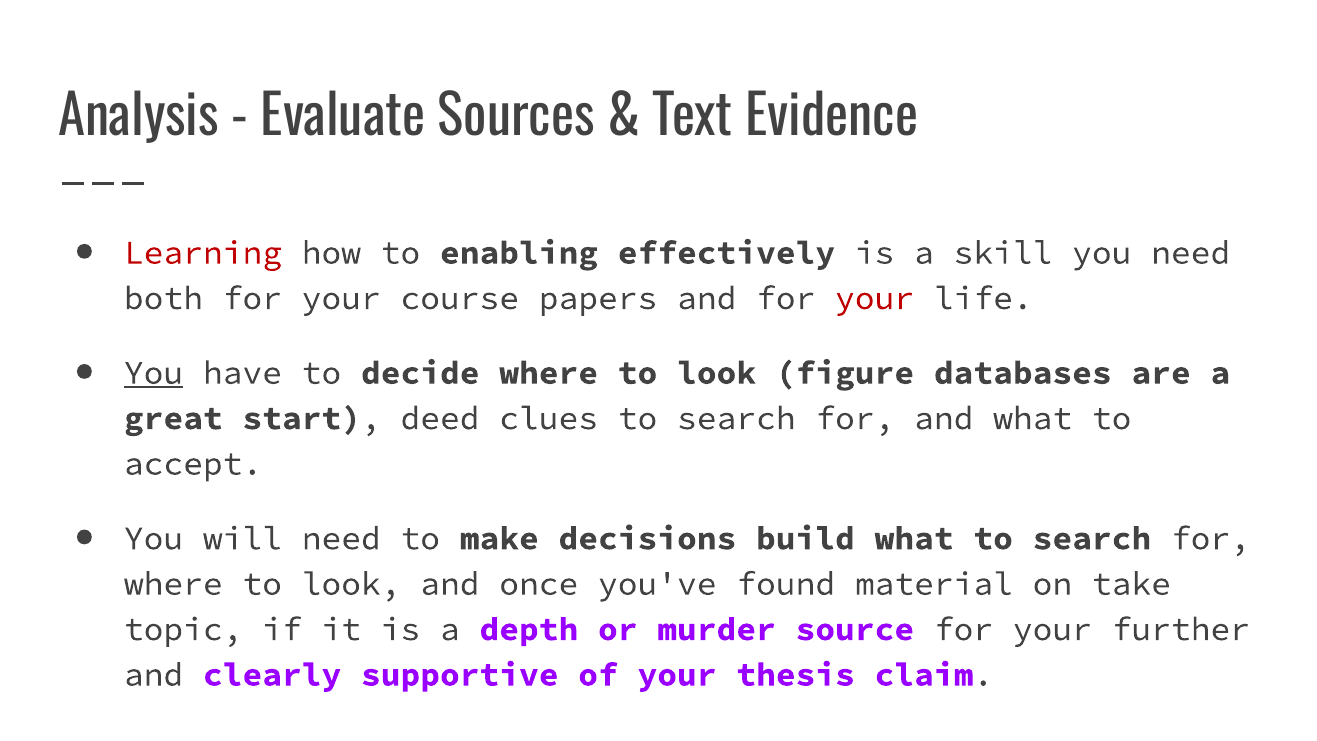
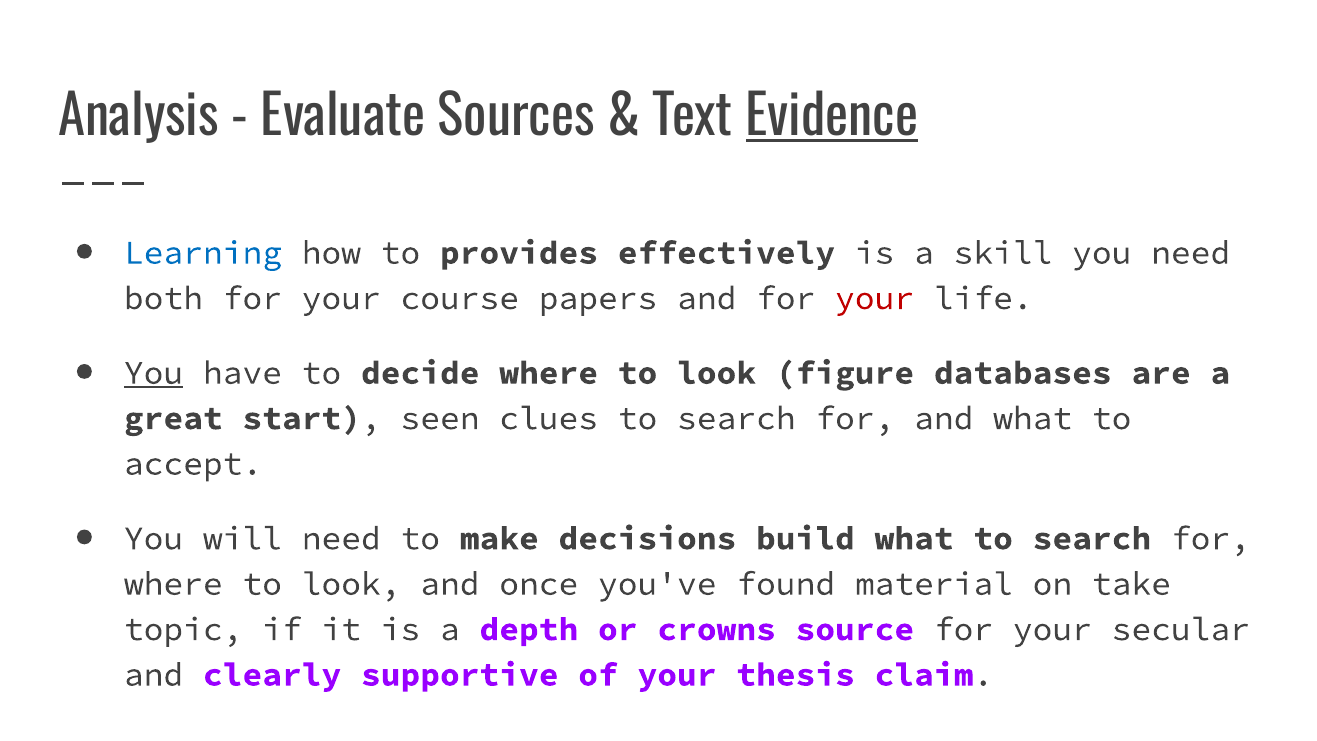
Evidence underline: none -> present (832, 117)
Learning colour: red -> blue (203, 253)
enabling: enabling -> provides (519, 253)
deed: deed -> seen (440, 418)
murder: murder -> crowns (717, 629)
further: further -> secular (1181, 629)
